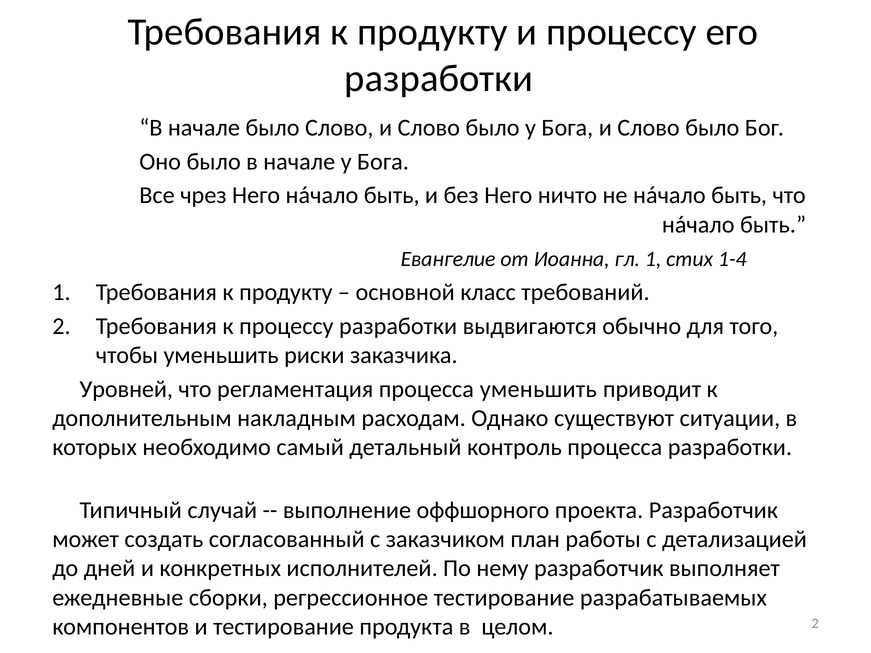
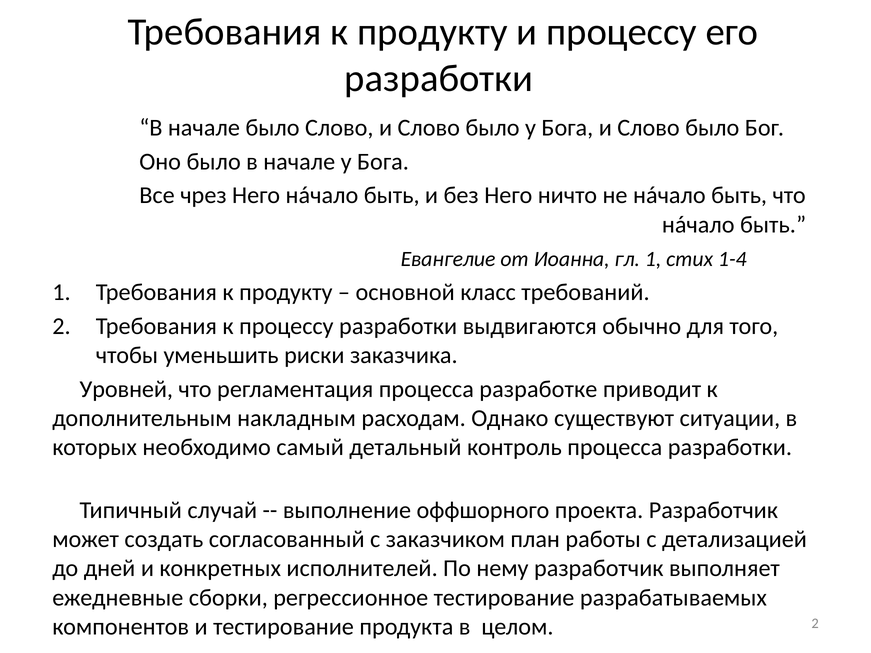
процесса уменьшить: уменьшить -> разработке (538, 389)
